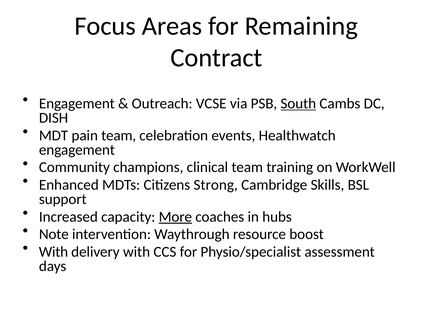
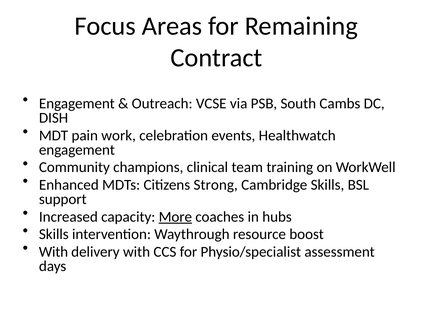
South underline: present -> none (298, 103)
pain team: team -> work (119, 135)
Note: Note -> Skills (54, 234)
